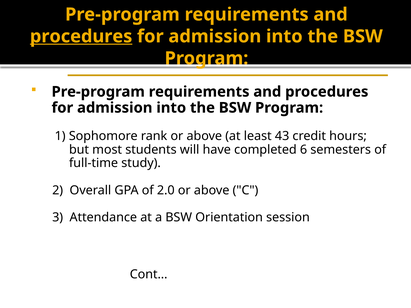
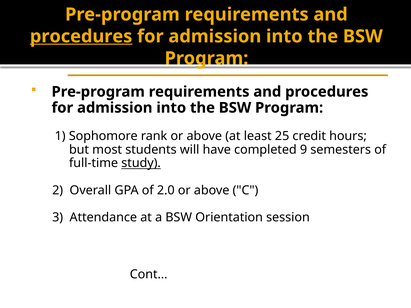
43: 43 -> 25 (282, 136)
6: 6 -> 9 (304, 150)
study underline: none -> present (141, 163)
